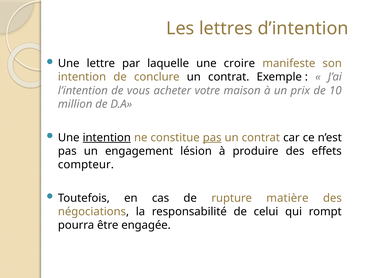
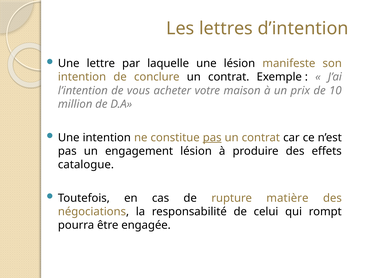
une croire: croire -> lésion (239, 63)
intention underline: present -> none (107, 138)
compteur: compteur -> catalogue (86, 165)
